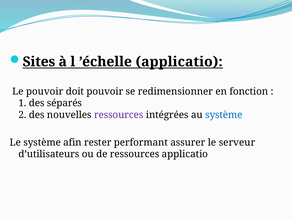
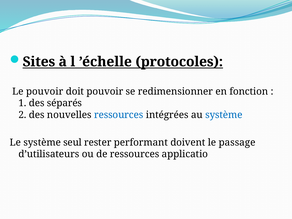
’échelle applicatio: applicatio -> protocoles (179, 62)
ressources colour: purple -> blue (119, 115)
afin: afin -> seul (72, 142)
assurer: assurer -> doivent (188, 142)
serveur: serveur -> passage (237, 142)
